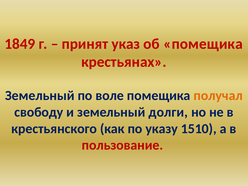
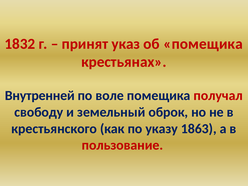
1849: 1849 -> 1832 (20, 44)
Земельный: Земельный -> Внутренней (40, 96)
получал colour: orange -> red (218, 96)
долги: долги -> оброк (168, 112)
1510: 1510 -> 1863 (199, 129)
